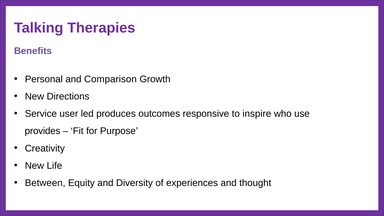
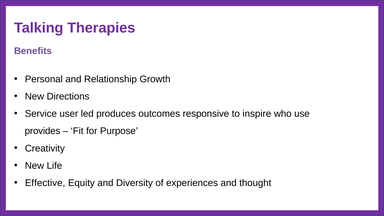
Comparison: Comparison -> Relationship (110, 79)
Between: Between -> Effective (45, 183)
